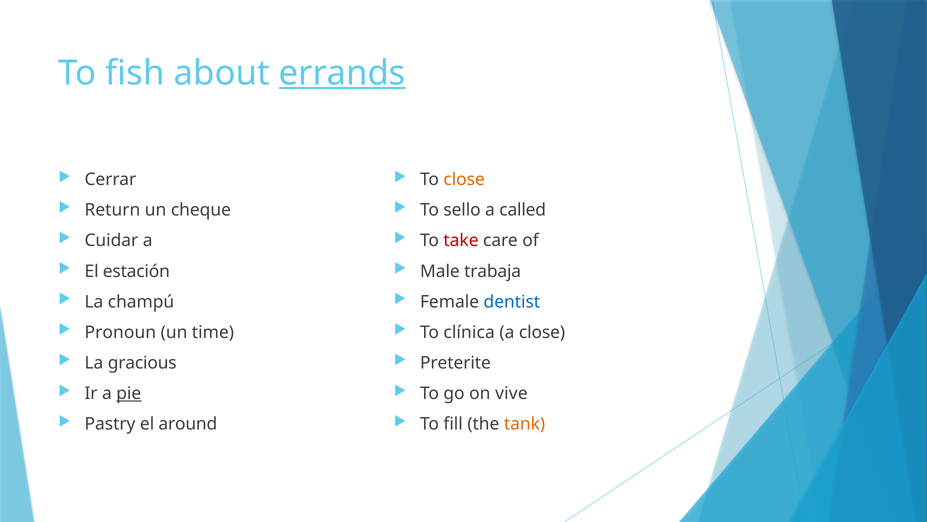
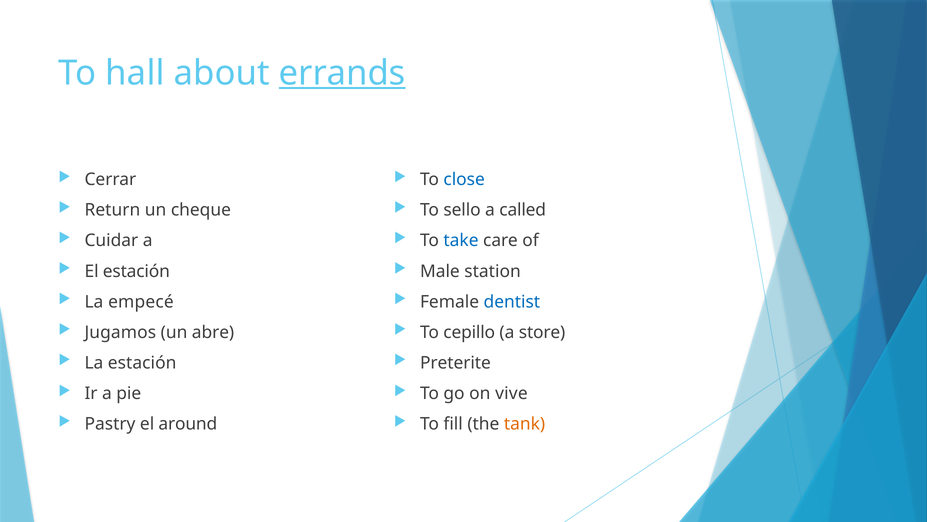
fish: fish -> hall (135, 73)
close colour: orange -> blue (464, 179)
take colour: red -> blue (461, 240)
trabaja: trabaja -> station (493, 271)
champú: champú -> empecé (141, 301)
Pronoun: Pronoun -> Jugamos (120, 332)
time: time -> abre (213, 332)
clínica: clínica -> cepillo (469, 332)
a close: close -> store (542, 332)
La gracious: gracious -> estación (142, 363)
pie underline: present -> none (129, 393)
